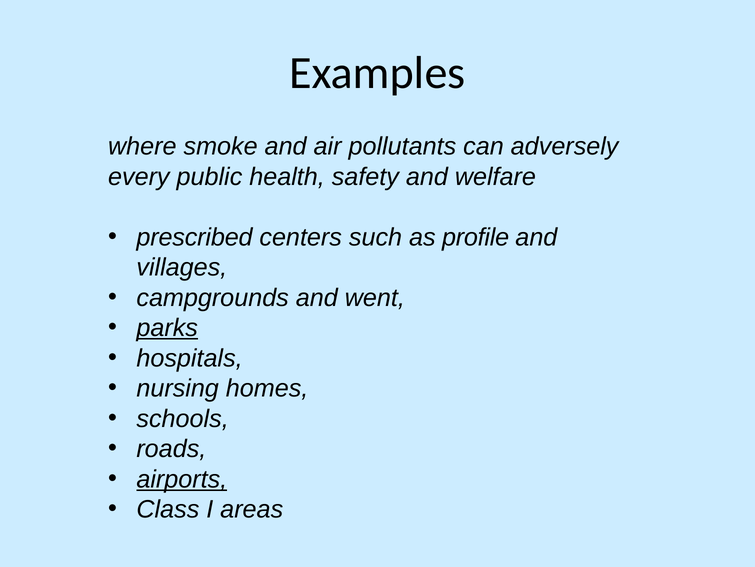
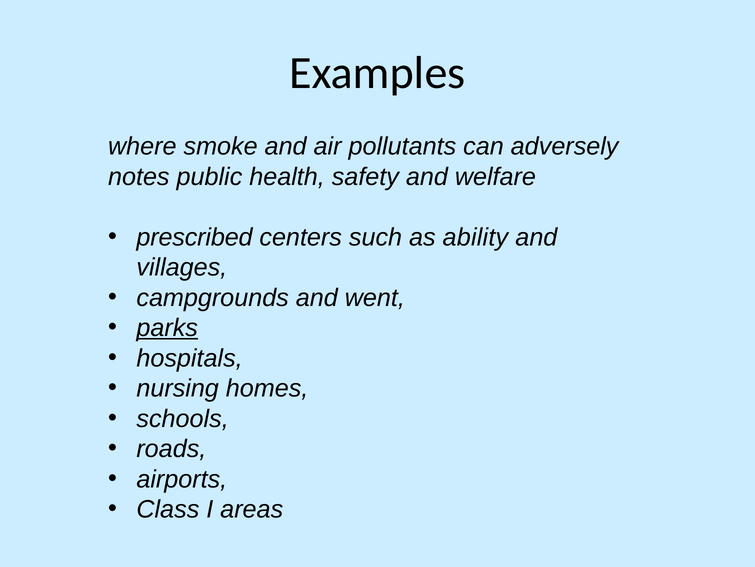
every: every -> notes (139, 177)
profile: profile -> ability (475, 237)
airports underline: present -> none (182, 479)
